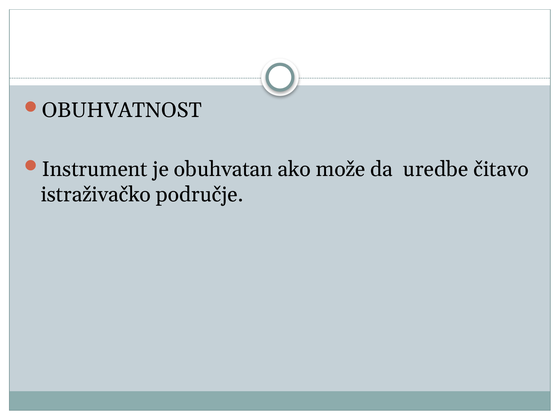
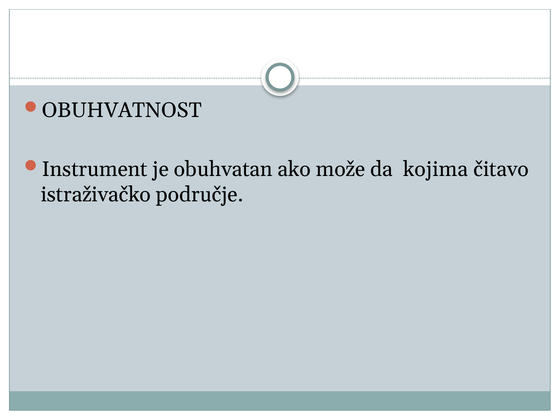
uredbe: uredbe -> kojima (436, 169)
